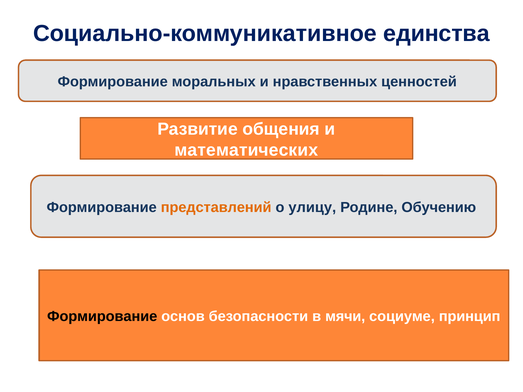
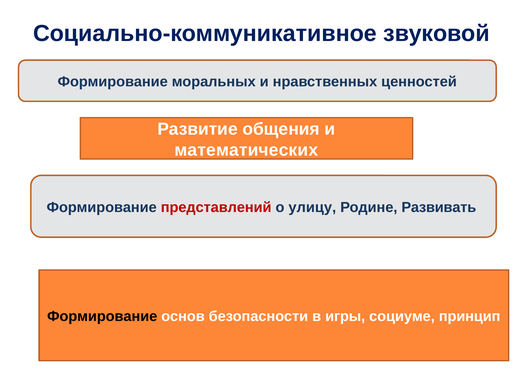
единства: единства -> звуковой (436, 33)
представлений colour: orange -> red (216, 207)
Обучению: Обучению -> Развивать (439, 207)
мячи: мячи -> игры (345, 317)
